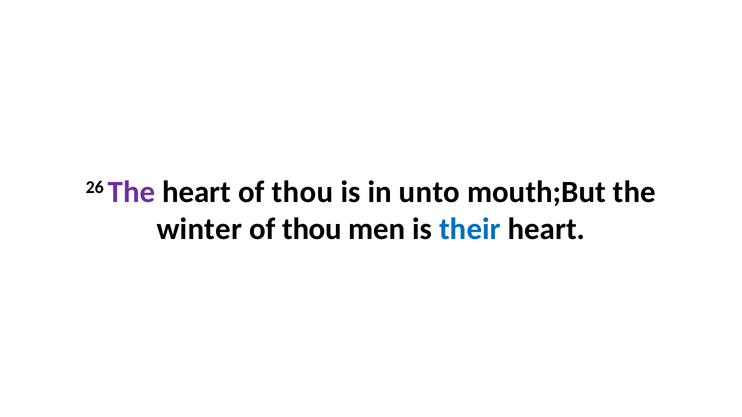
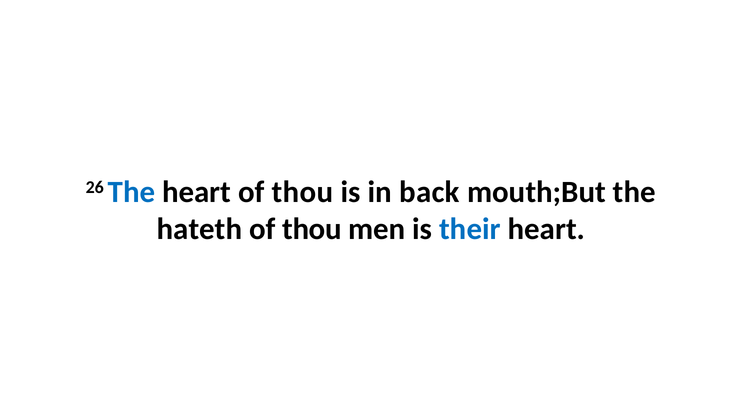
The colour: purple -> blue (131, 192)
unto: unto -> back (429, 192)
winter: winter -> hateth (199, 229)
